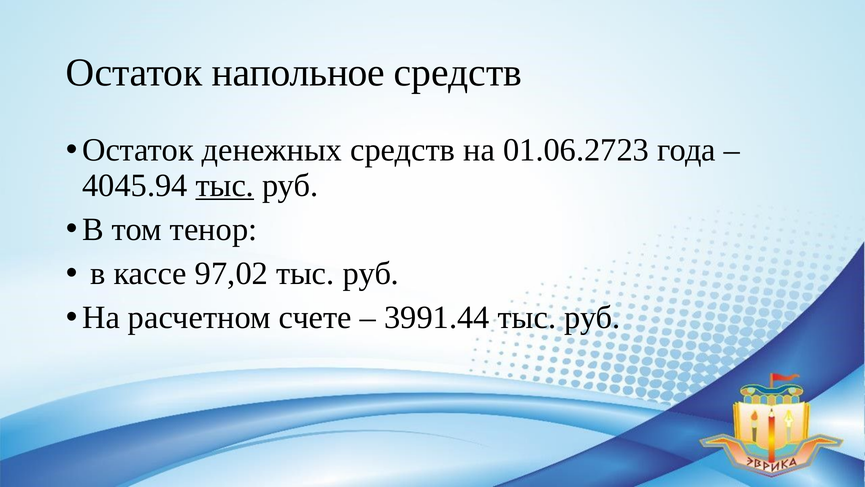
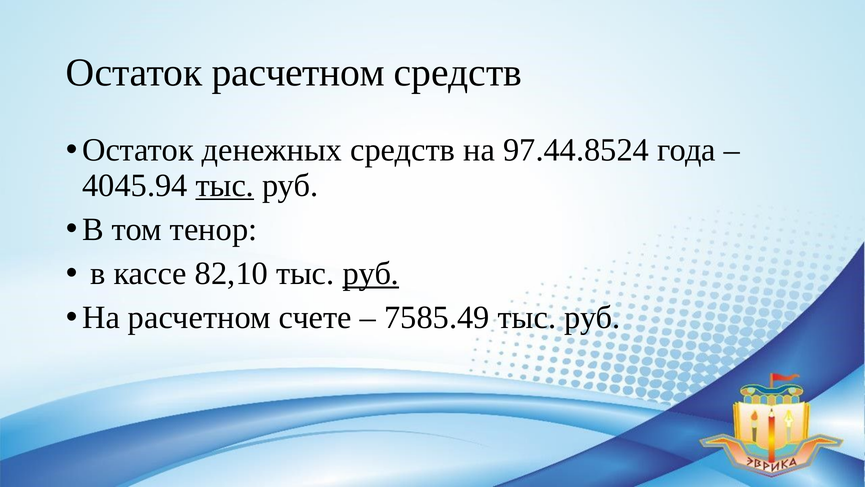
Остаток напольное: напольное -> расчетном (298, 73)
01.06.2723: 01.06.2723 -> 97.44.8524 (576, 150)
97,02: 97,02 -> 82,10 (231, 273)
руб underline: none -> present (371, 273)
3991.44: 3991.44 -> 7585.49 (437, 317)
